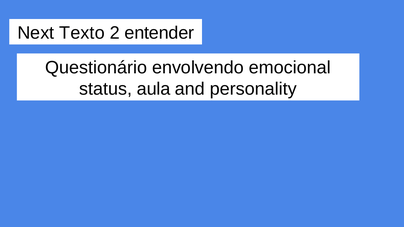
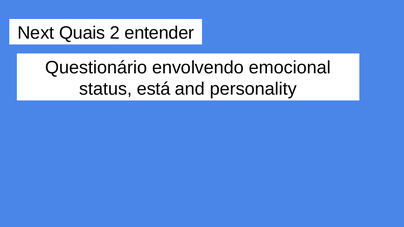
Texto: Texto -> Quais (82, 33)
aula: aula -> está (154, 89)
